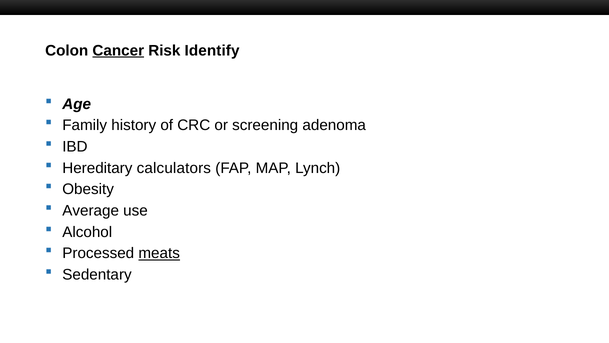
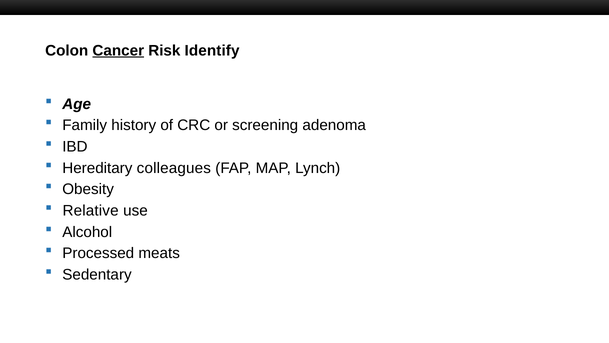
calculators: calculators -> colleagues (174, 168)
Average: Average -> Relative (91, 210)
meats underline: present -> none (159, 253)
